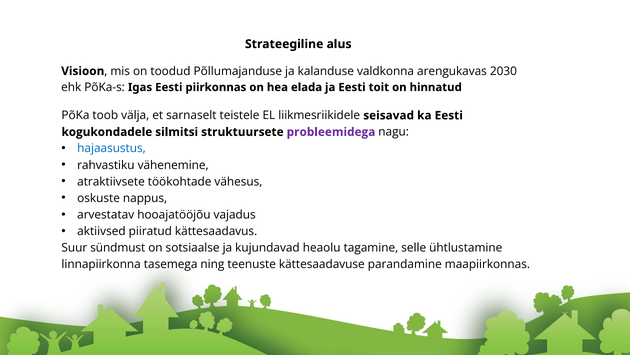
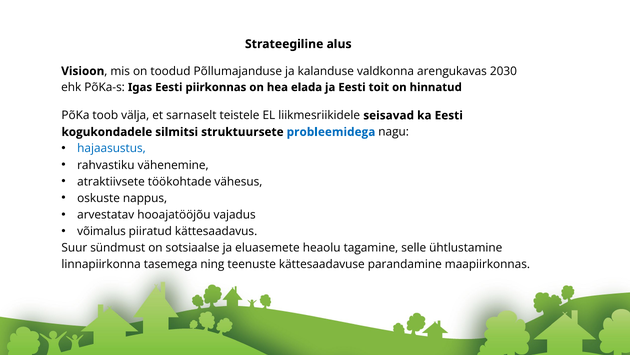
probleemidega colour: purple -> blue (331, 132)
aktiivsed: aktiivsed -> võimalus (101, 231)
kujundavad: kujundavad -> eluasemete (267, 247)
